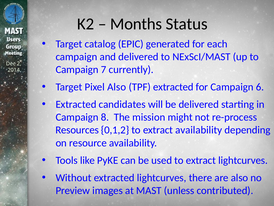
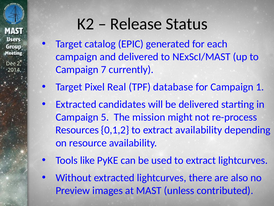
Months: Months -> Release (136, 24)
Pixel Also: Also -> Real (117, 87)
TPF extracted: extracted -> database (173, 87)
6: 6 -> 1 (260, 87)
8: 8 -> 5 (105, 117)
